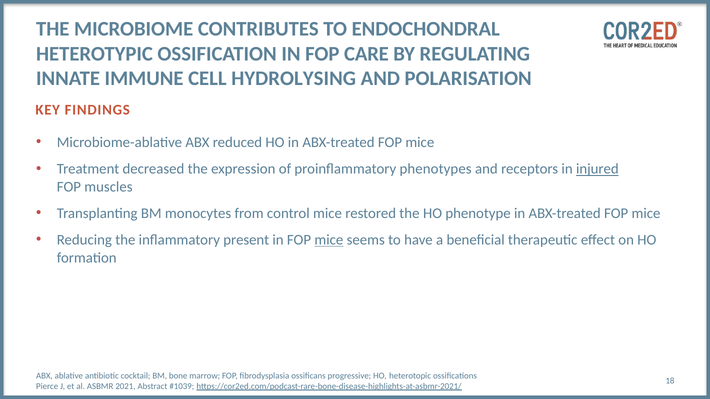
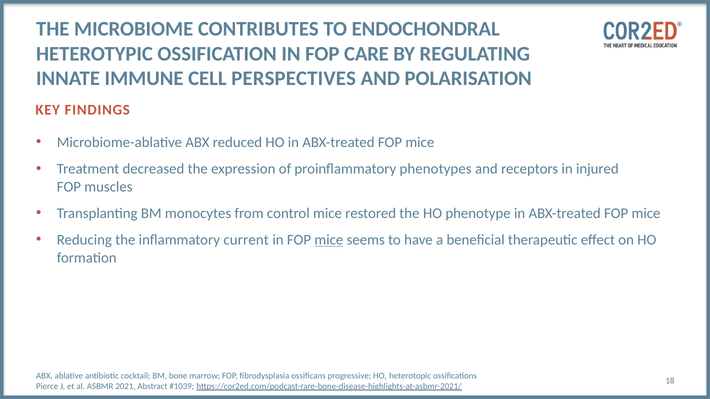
HYDROLYSING: HYDROLYSING -> PERSPECTIVES (294, 79)
injured underline: present -> none (597, 169)
present: present -> current (246, 240)
